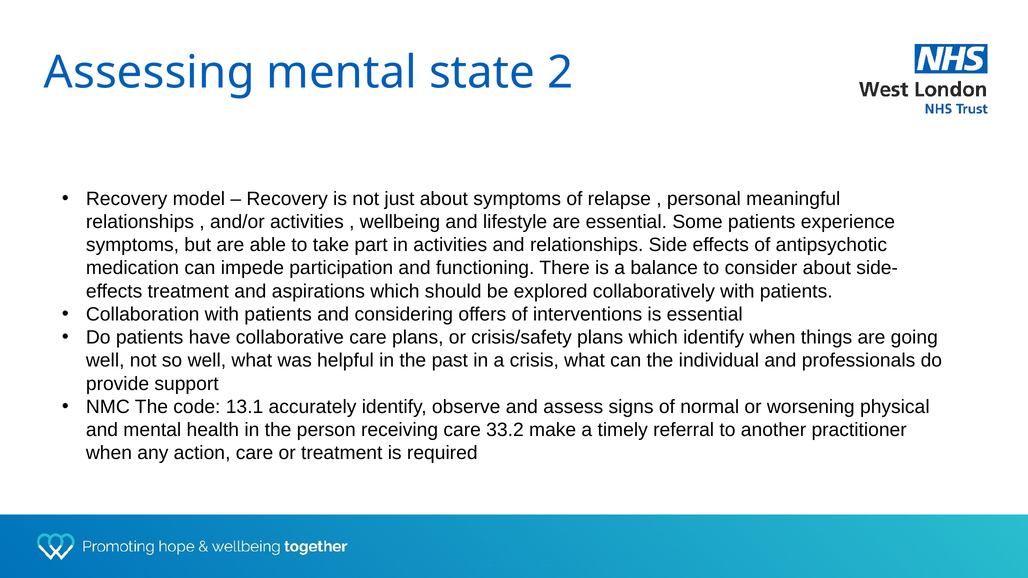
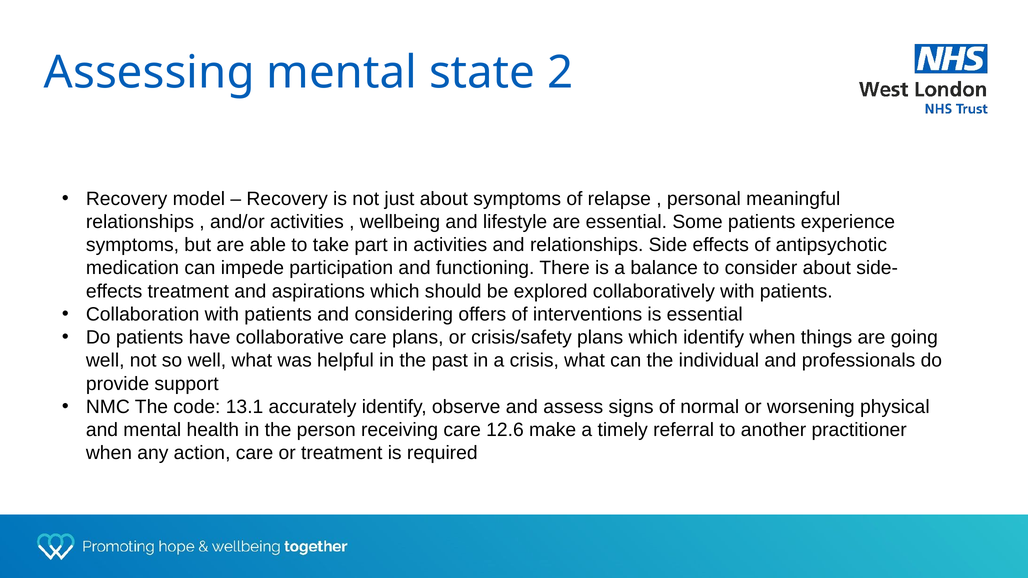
33.2: 33.2 -> 12.6 (505, 430)
